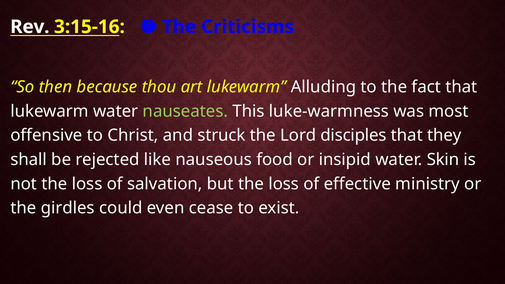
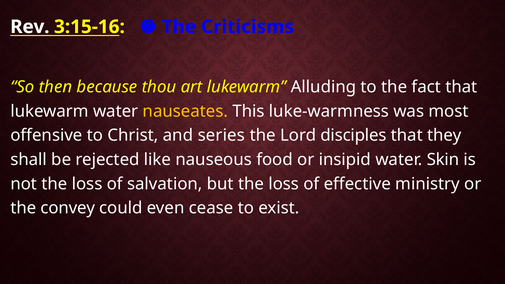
nauseates colour: light green -> yellow (185, 111)
struck: struck -> series (221, 135)
girdles: girdles -> convey (68, 208)
